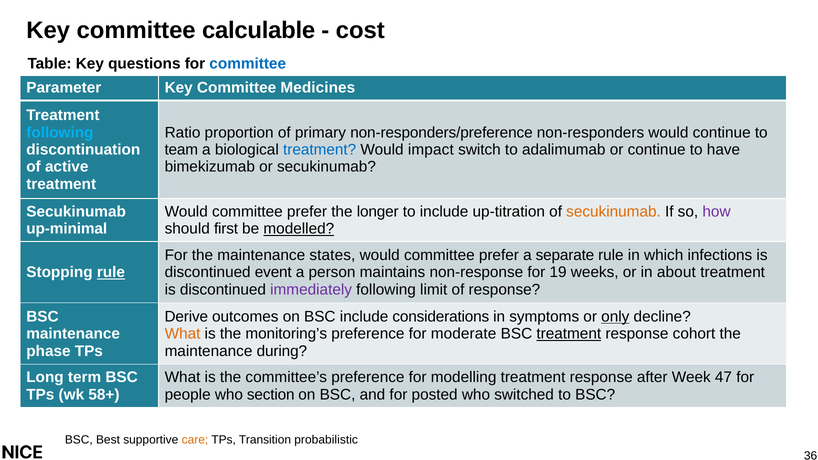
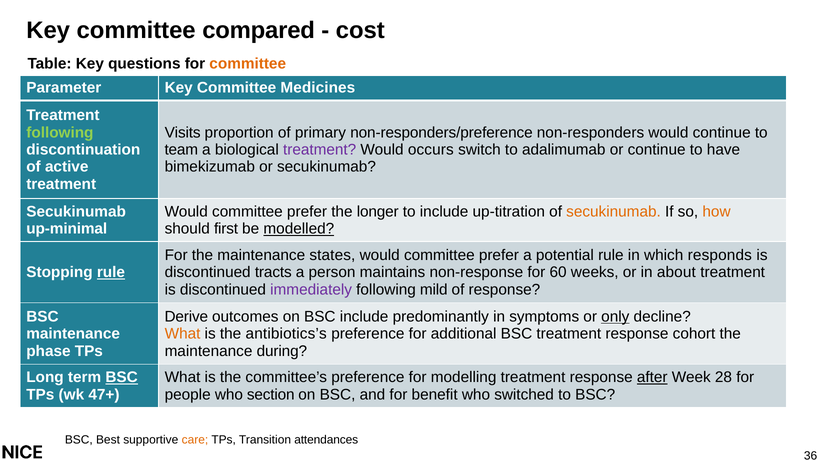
calculable: calculable -> compared (259, 30)
committee colour: blue -> orange (248, 63)
following colour: light blue -> light green (60, 133)
Ratio: Ratio -> Visits (183, 133)
treatment colour: blue -> purple (320, 150)
impact: impact -> occurs (431, 150)
how colour: purple -> orange (717, 212)
separate: separate -> potential (565, 255)
infections: infections -> responds (720, 255)
event: event -> tracts (273, 273)
19: 19 -> 60 (558, 273)
limit: limit -> mild (434, 290)
considerations: considerations -> predominantly (441, 317)
monitoring’s: monitoring’s -> antibiotics’s (286, 334)
moderate: moderate -> additional (464, 334)
treatment underline: present -> none (569, 334)
BSC underline: none -> present (122, 377)
after underline: none -> present (652, 377)
47: 47 -> 28 (723, 377)
58+: 58+ -> 47+ (104, 395)
posted: posted -> benefit (435, 395)
probabilistic: probabilistic -> attendances (326, 440)
